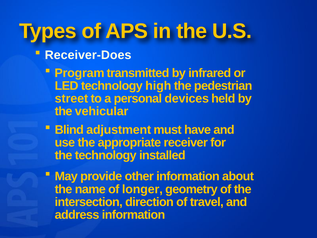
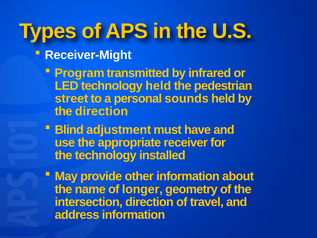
Receiver-Does: Receiver-Does -> Receiver-Might (88, 55)
technology high: high -> held (158, 86)
devices: devices -> sounds (187, 99)
the vehicular: vehicular -> direction (102, 111)
